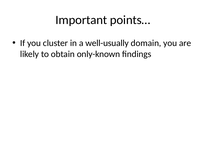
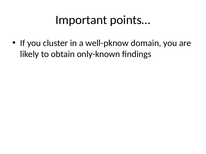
well-usually: well-usually -> well-pknow (107, 43)
